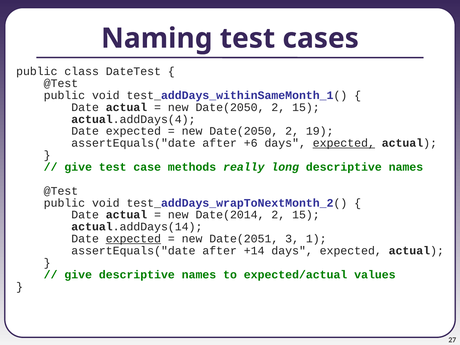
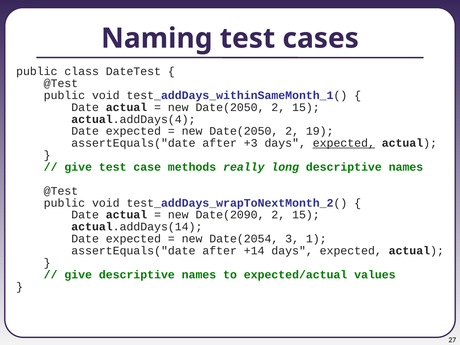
+6: +6 -> +3 (251, 143)
Date(2014: Date(2014 -> Date(2090 (230, 215)
expected underline: present -> none (133, 239)
Date(2051: Date(2051 -> Date(2054 (244, 239)
